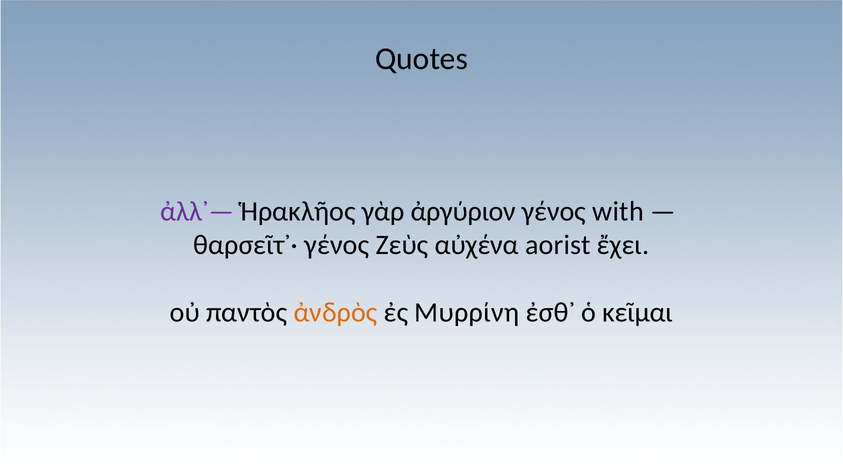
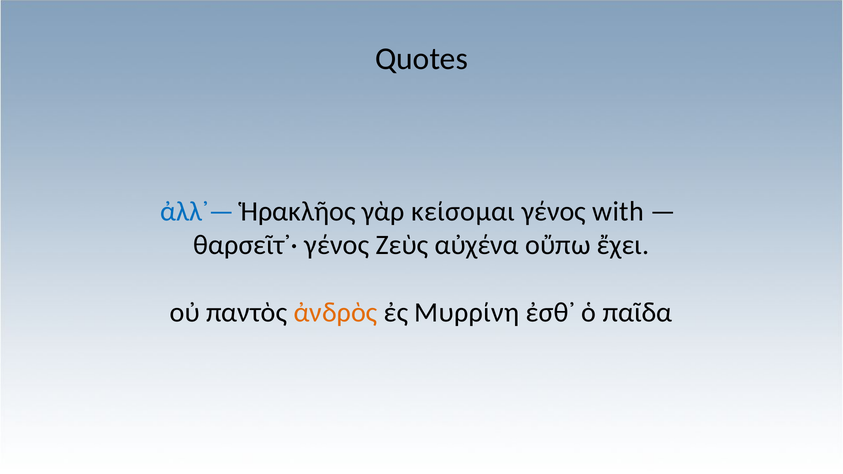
ἀλλ᾽— colour: purple -> blue (197, 212)
ἀργύριον: ἀργύριον -> κείσομαι (463, 212)
aorist: aorist -> οὔπω (558, 245)
κεῖμαι: κεῖμαι -> παῖδα (638, 313)
